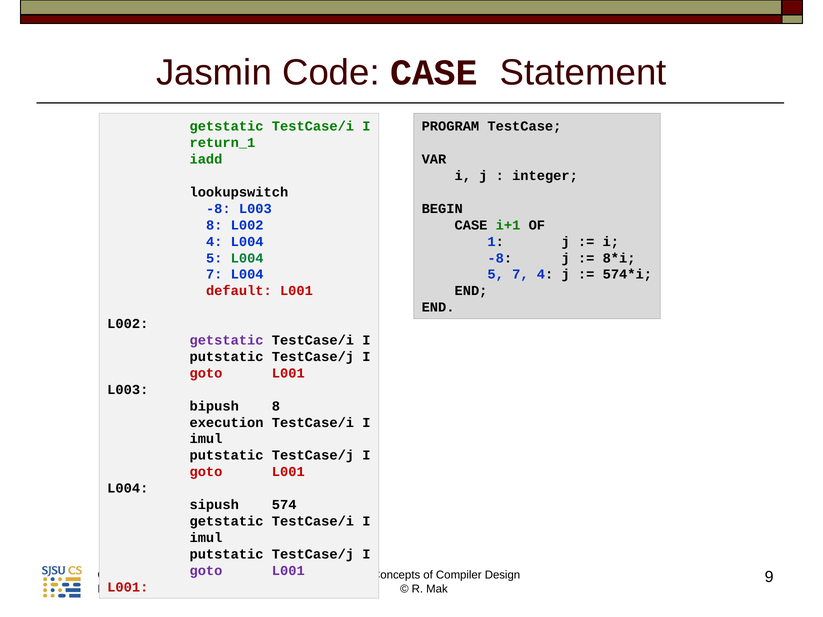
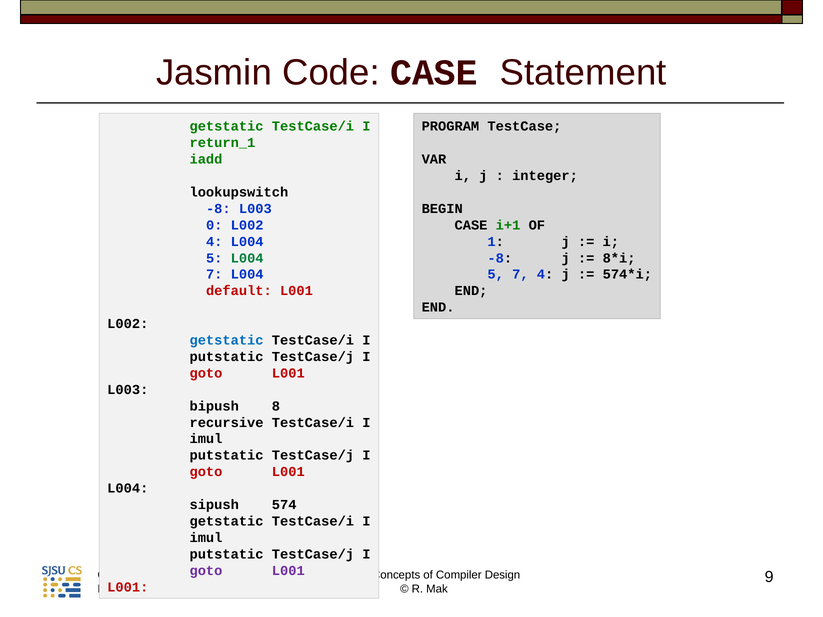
8: 8 -> 0 (214, 225)
getstatic colour: purple -> blue (227, 340)
execution: execution -> recursive (227, 423)
